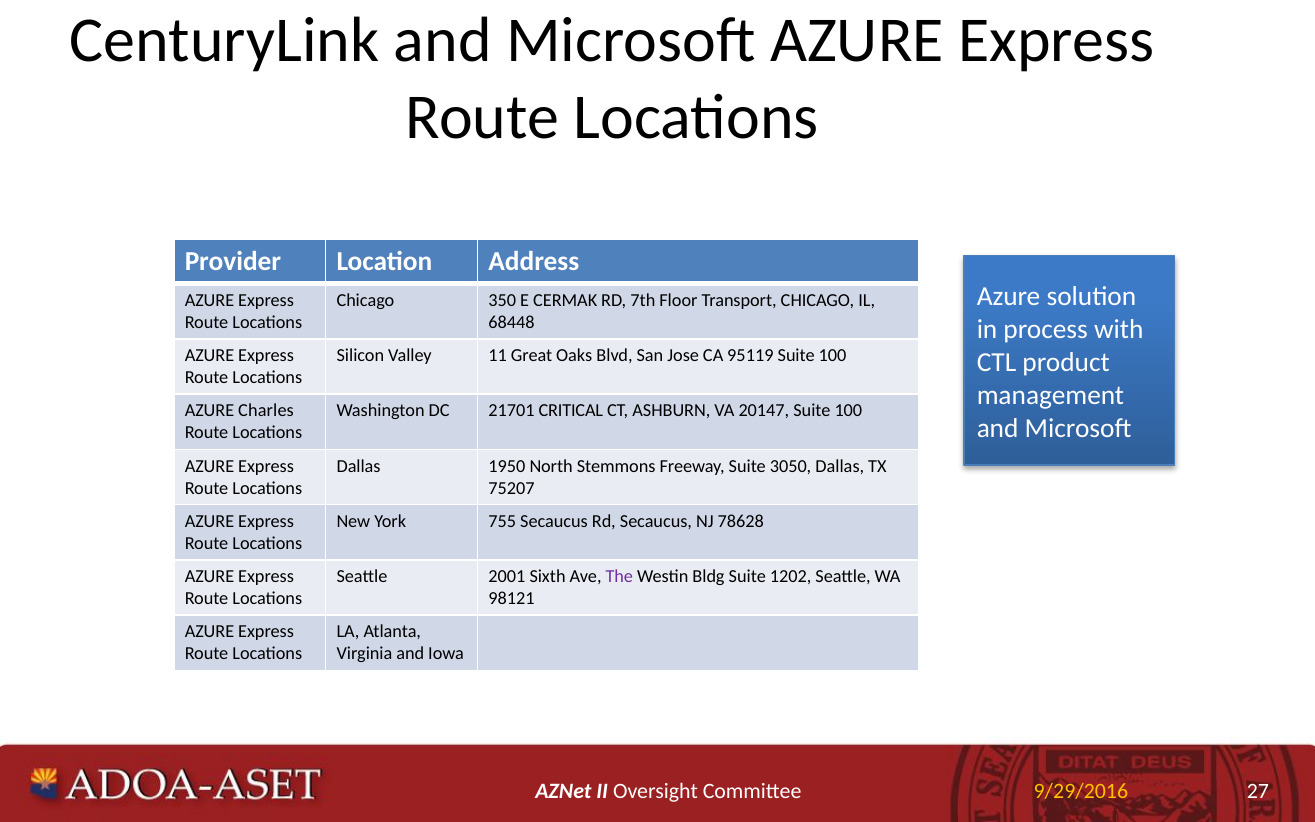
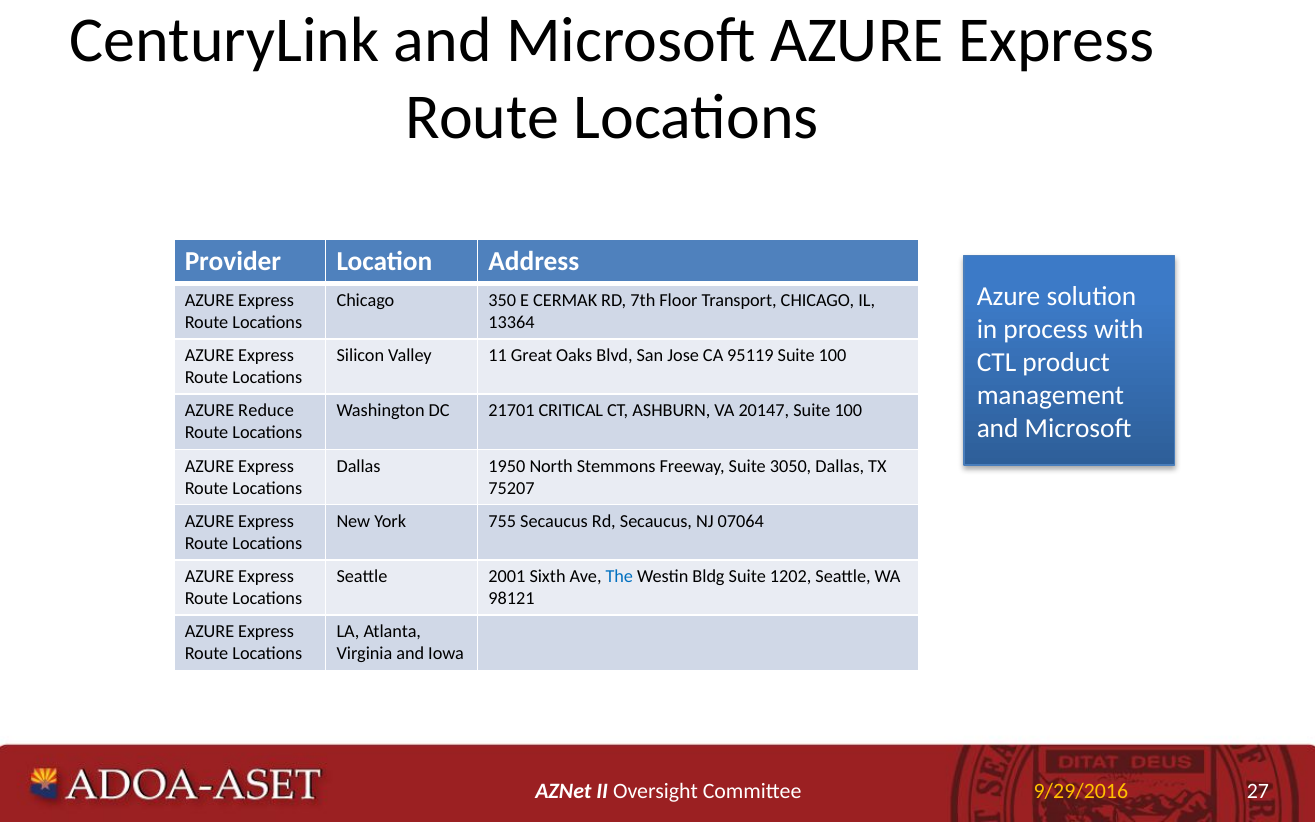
68448: 68448 -> 13364 (512, 322)
Charles: Charles -> Reduce (266, 411)
78628: 78628 -> 07064 (741, 521)
The colour: purple -> blue (619, 576)
